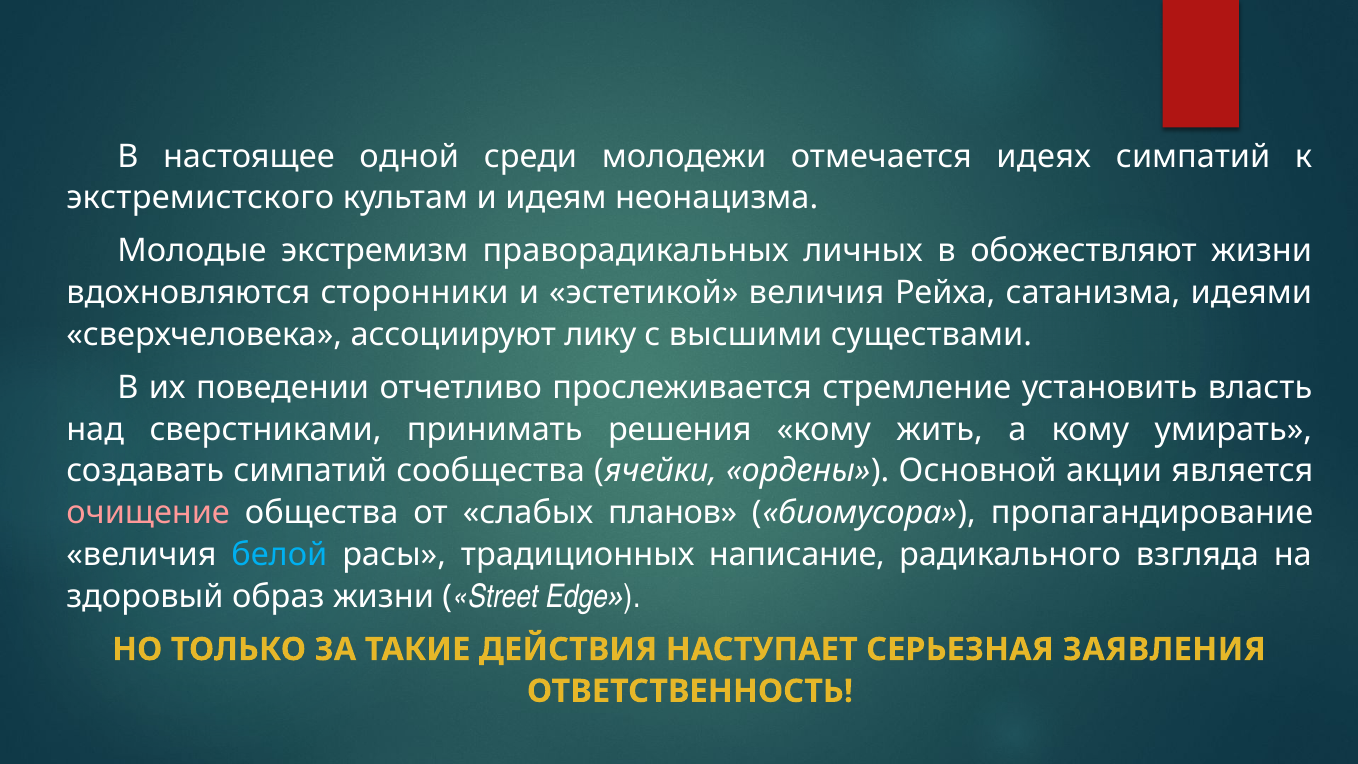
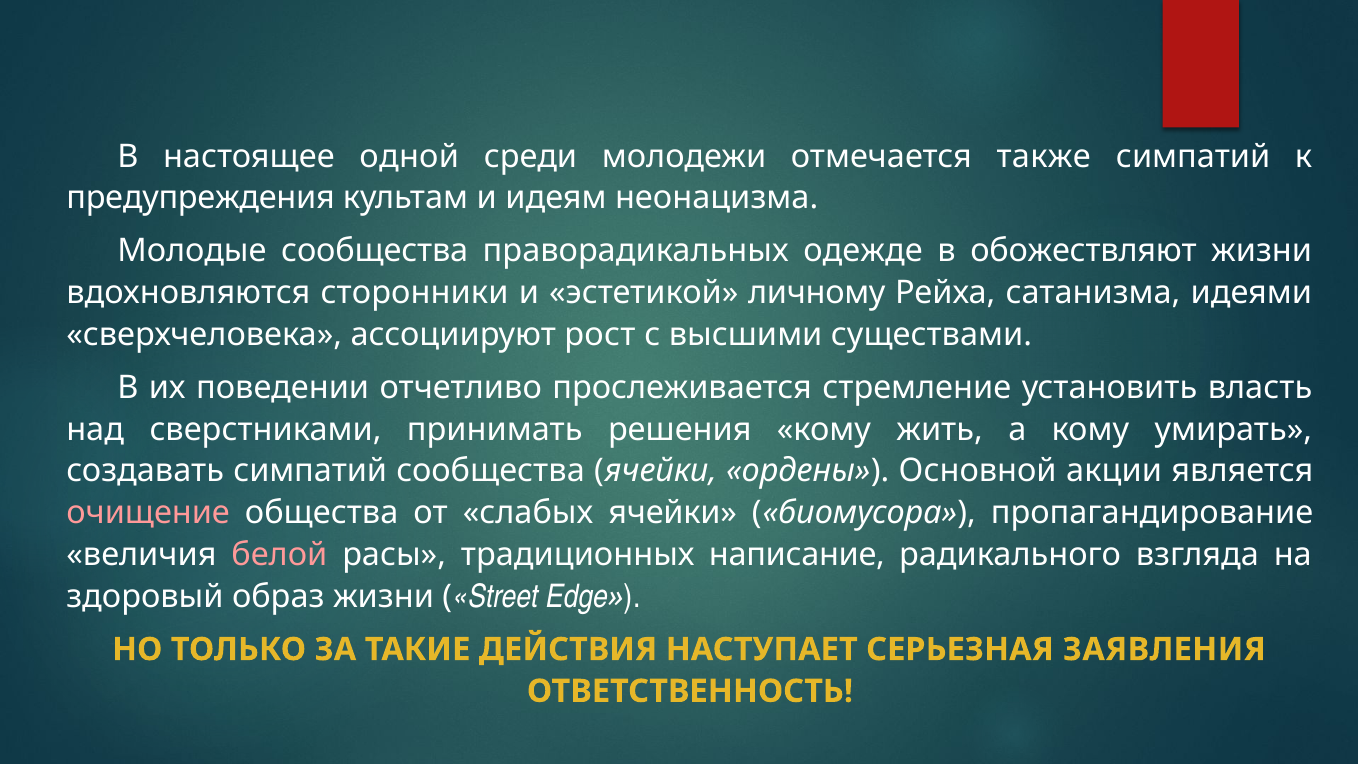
идеях: идеях -> также (1044, 156)
экстремистского: экстремистского -> предупреждения (201, 198)
Молодые экстремизм: экстремизм -> сообщества (375, 251)
личных: личных -> одежде (863, 251)
эстетикой величия: величия -> личному (817, 293)
лику: лику -> рост (600, 335)
слабых планов: планов -> ячейки (673, 513)
белой colour: light blue -> pink (279, 555)
